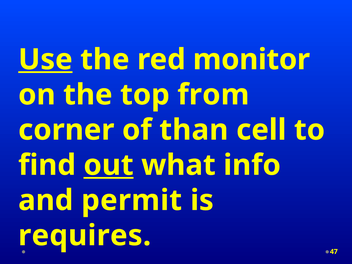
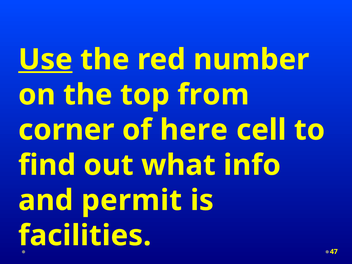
monitor: monitor -> number (251, 60)
than: than -> here (194, 130)
out underline: present -> none (109, 165)
requires: requires -> facilities (85, 236)
